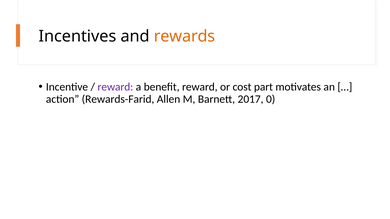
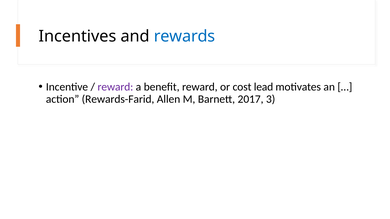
rewards colour: orange -> blue (185, 36)
part: part -> lead (263, 87)
2017 0: 0 -> 3 (271, 99)
